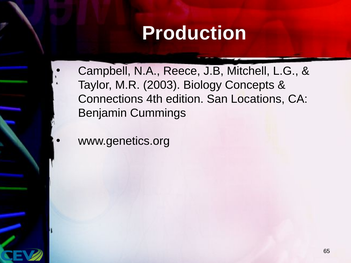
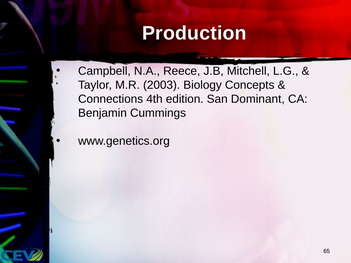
Locations: Locations -> Dominant (258, 99)
